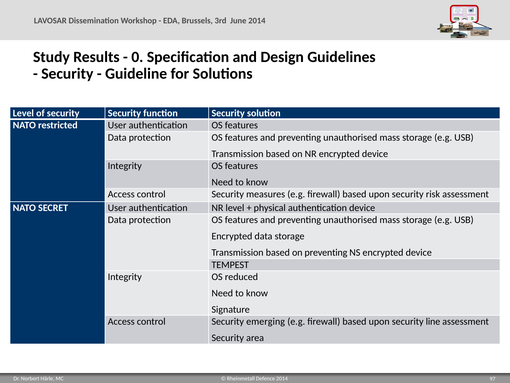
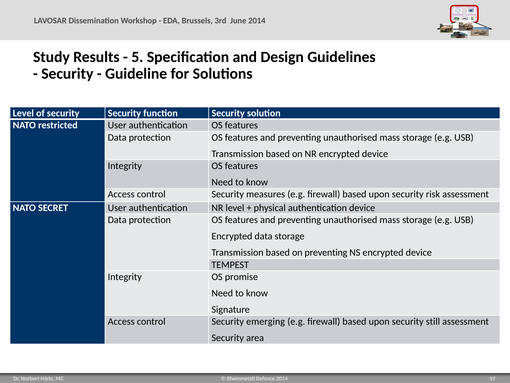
0: 0 -> 5 (137, 57)
reduced: reduced -> promise (241, 276)
line: line -> still (433, 321)
